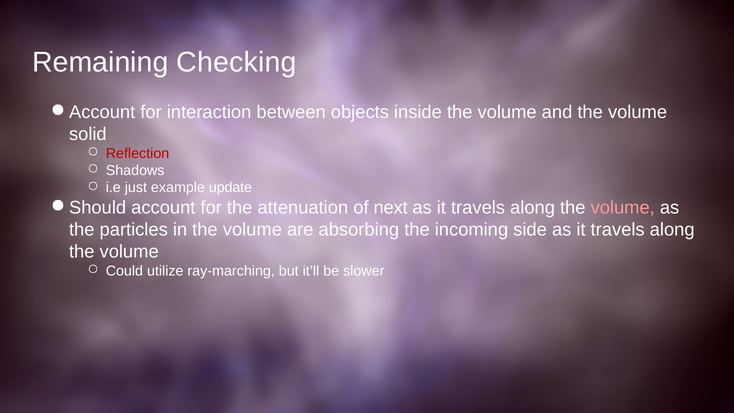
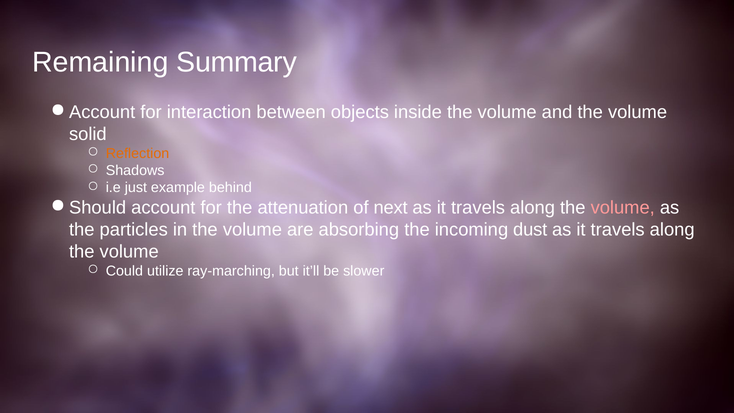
Checking: Checking -> Summary (237, 62)
Reflection colour: red -> orange (138, 153)
update: update -> behind (230, 188)
side: side -> dust (530, 230)
